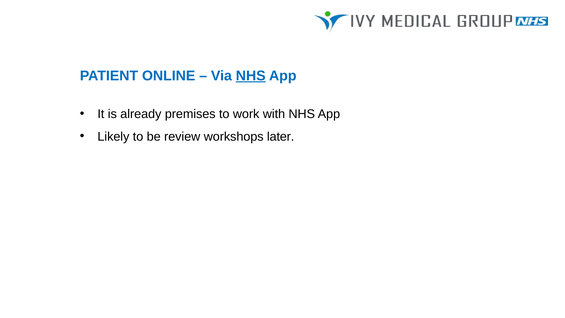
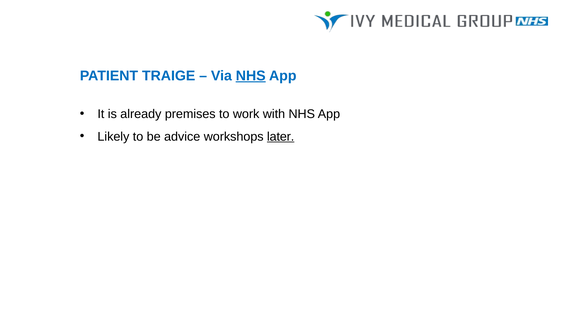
ONLINE: ONLINE -> TRAIGE (169, 76)
review: review -> advice (182, 136)
later underline: none -> present (281, 136)
